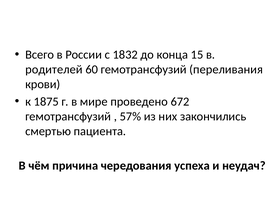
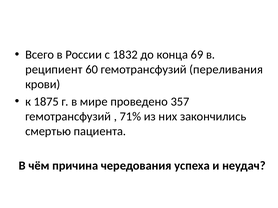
15: 15 -> 69 (197, 55)
родителей: родителей -> реципиент (54, 70)
672: 672 -> 357 (180, 102)
57%: 57% -> 71% (130, 117)
